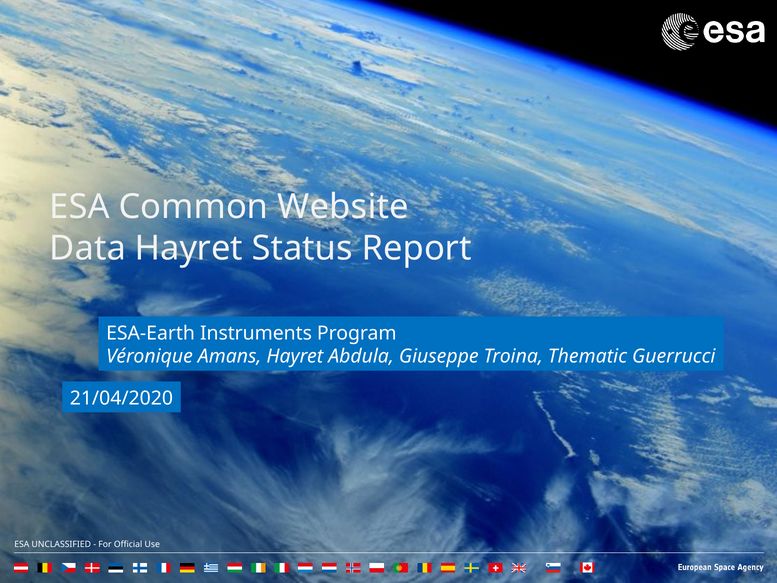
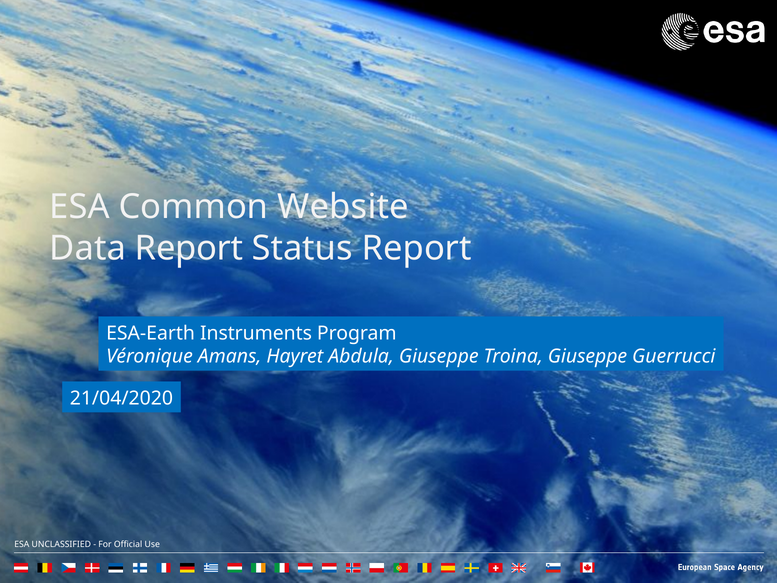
Data Hayret: Hayret -> Report (189, 248)
Troina Thematic: Thematic -> Giuseppe (588, 356)
